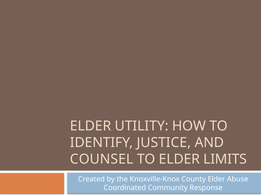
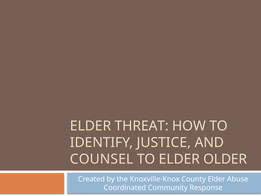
UTILITY: UTILITY -> THREAT (142, 126)
LIMITS: LIMITS -> OLDER (225, 159)
